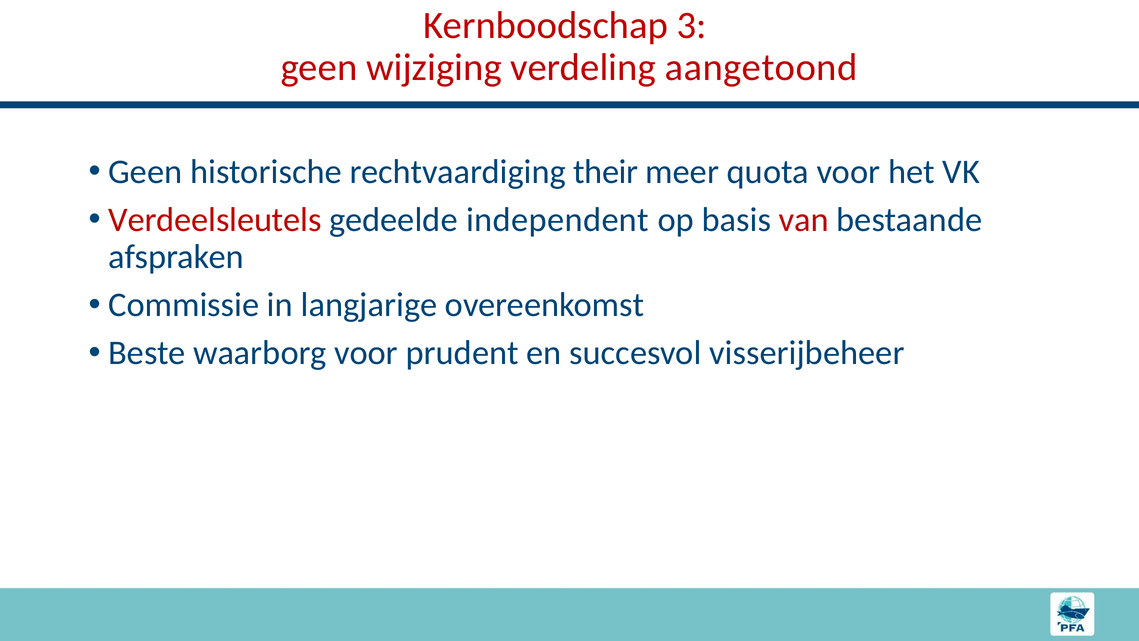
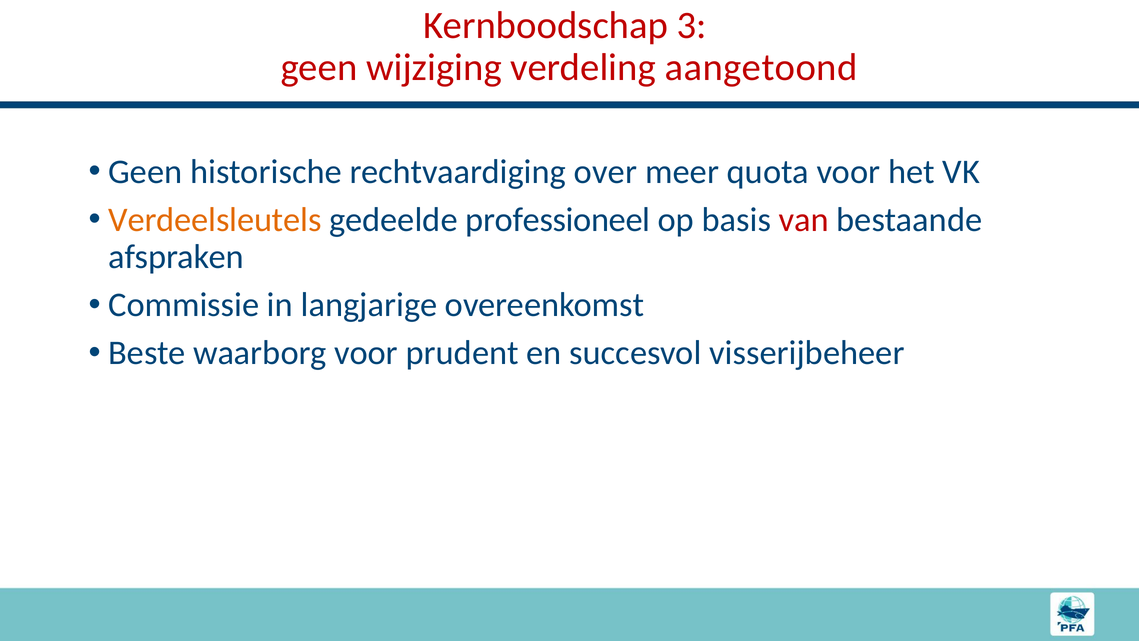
their: their -> over (606, 172)
Verdeelsleutels colour: red -> orange (215, 220)
independent: independent -> professioneel (558, 220)
